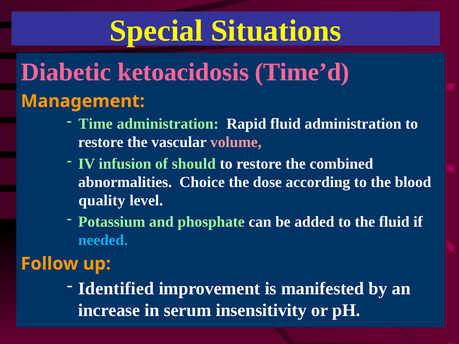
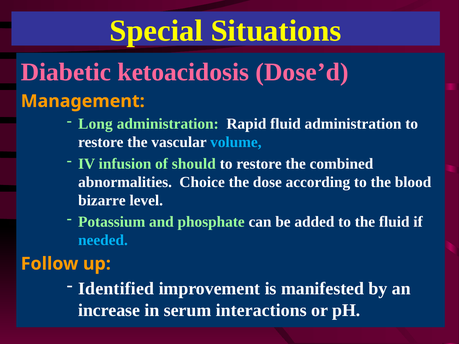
Time’d: Time’d -> Dose’d (302, 72)
Time: Time -> Long (95, 124)
volume colour: pink -> light blue (236, 142)
quality: quality -> bizarre (102, 200)
insensitivity: insensitivity -> interactions (261, 310)
